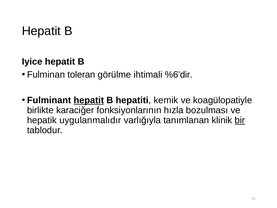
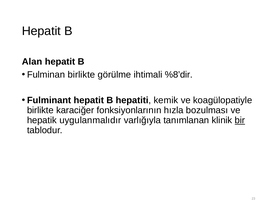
Iyice: Iyice -> Alan (32, 62)
Fulminan toleran: toleran -> birlikte (81, 74)
%6’dir: %6’dir -> %8’dir (179, 74)
hepatit underline: present -> none (89, 100)
